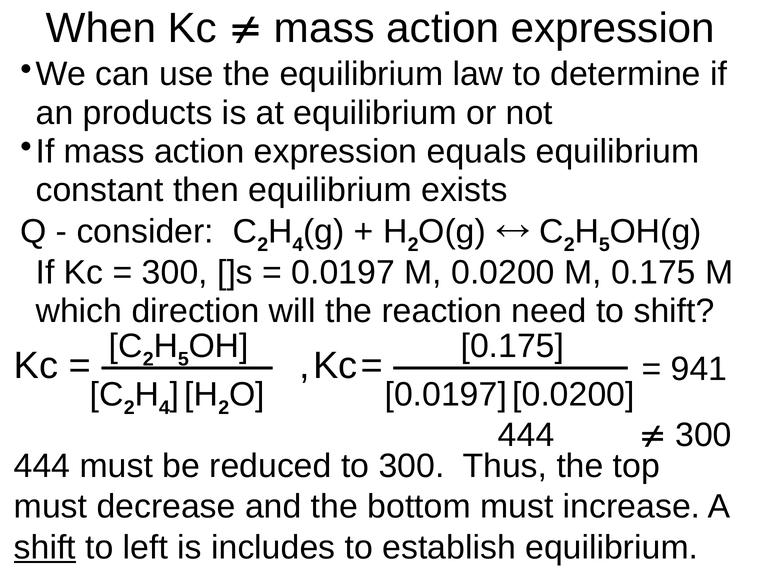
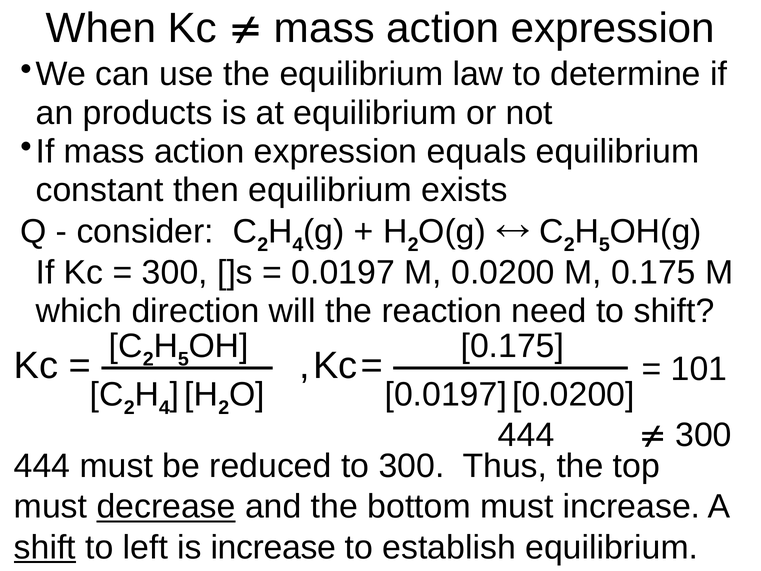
941: 941 -> 101 (699, 369)
decrease underline: none -> present (166, 506)
is includes: includes -> increase (273, 547)
